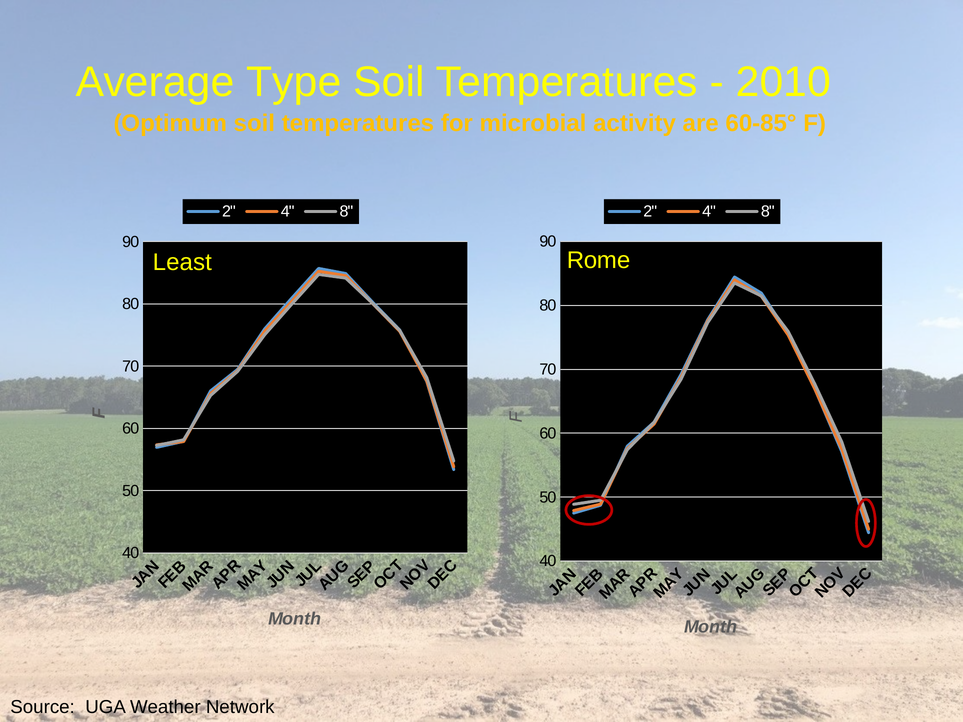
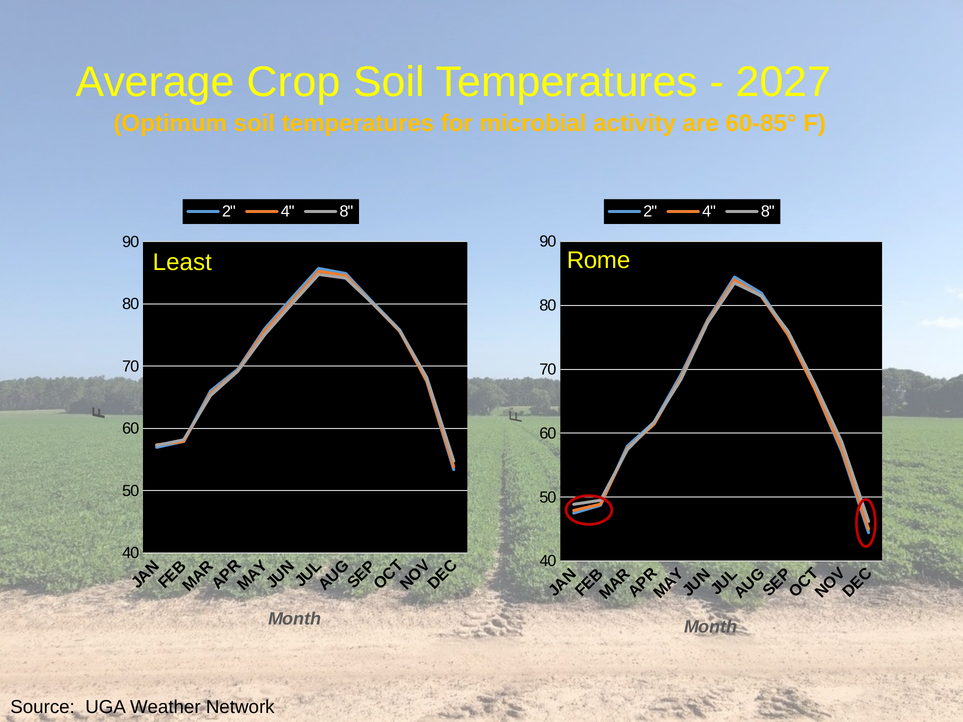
Type: Type -> Crop (294, 82)
2010: 2010 -> 2027 (783, 82)
